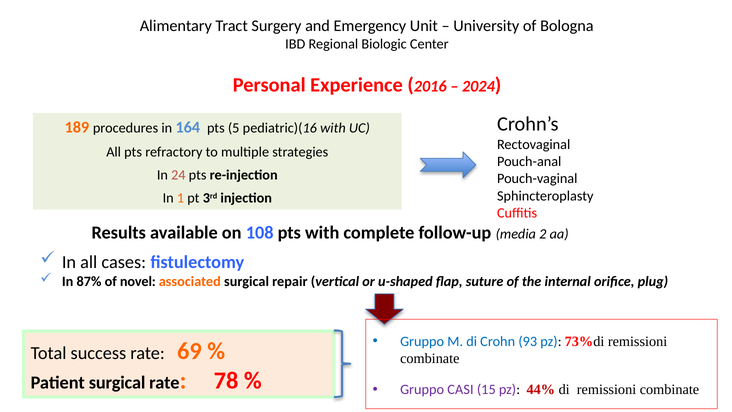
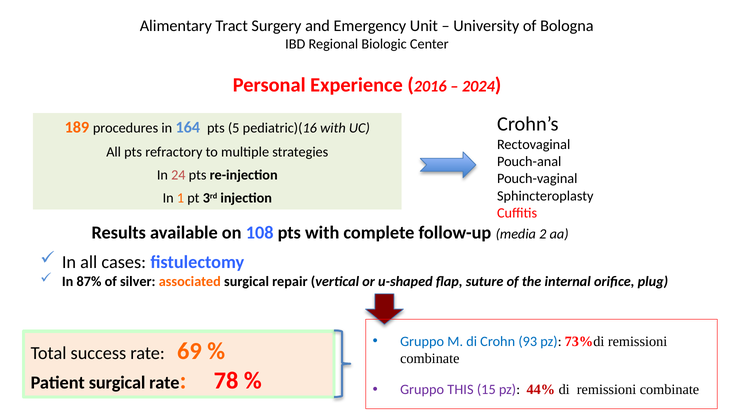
novel: novel -> silver (138, 281)
CASI: CASI -> THIS (460, 390)
